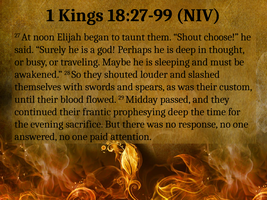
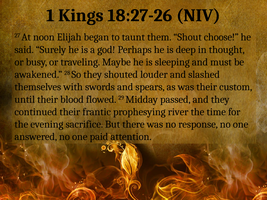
18:27-99: 18:27-99 -> 18:27-26 (140, 15)
prophesying deep: deep -> river (178, 112)
